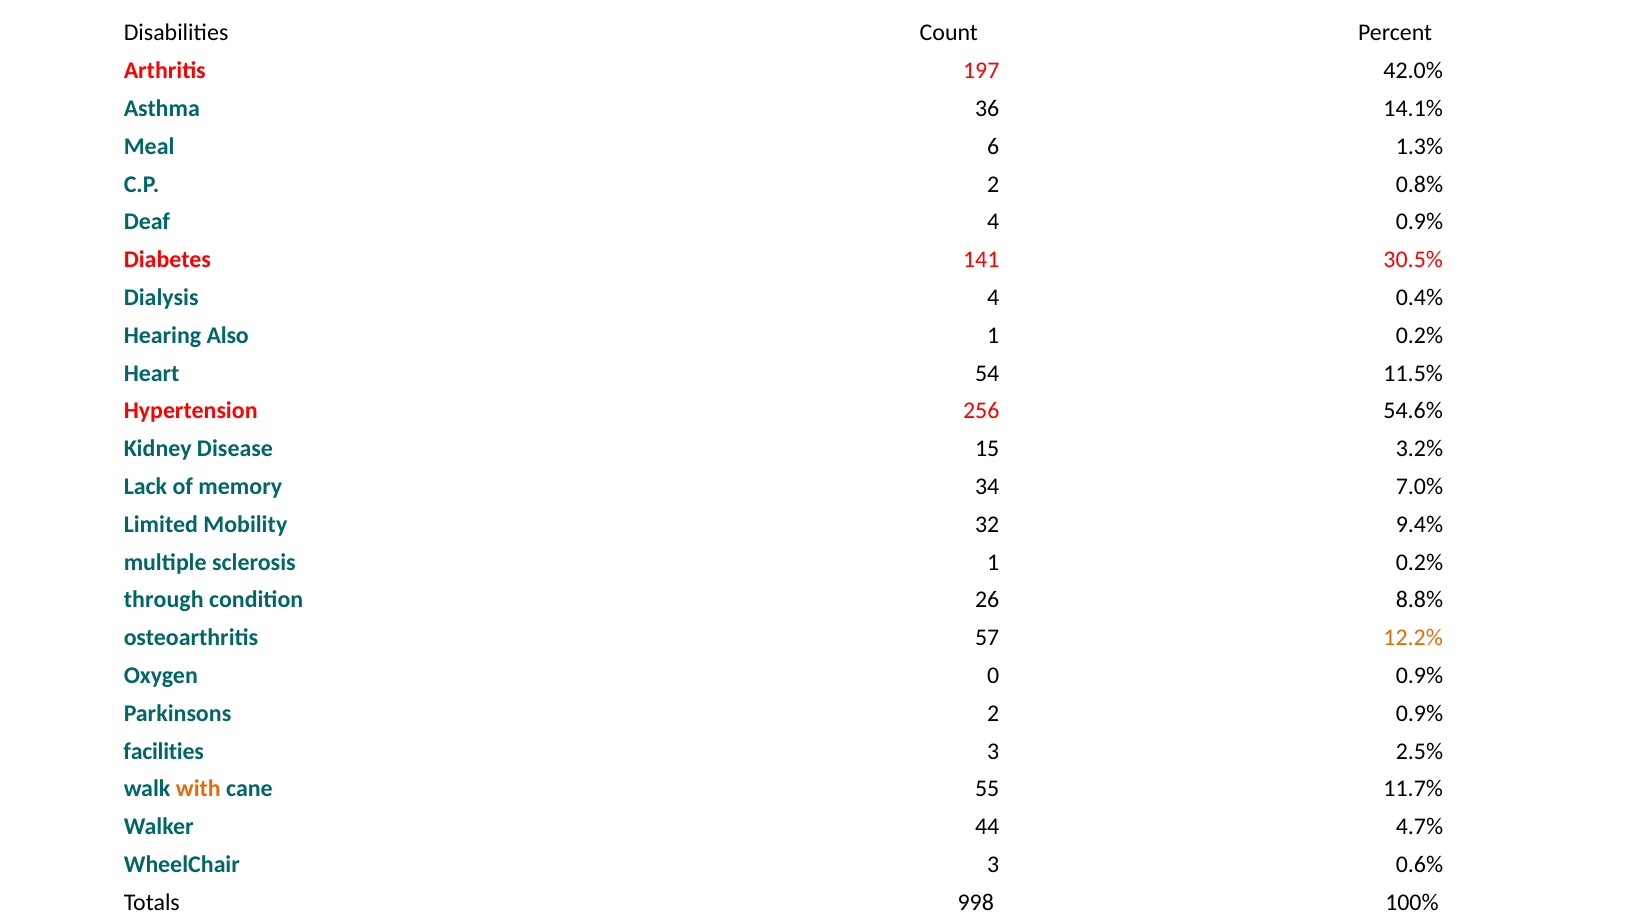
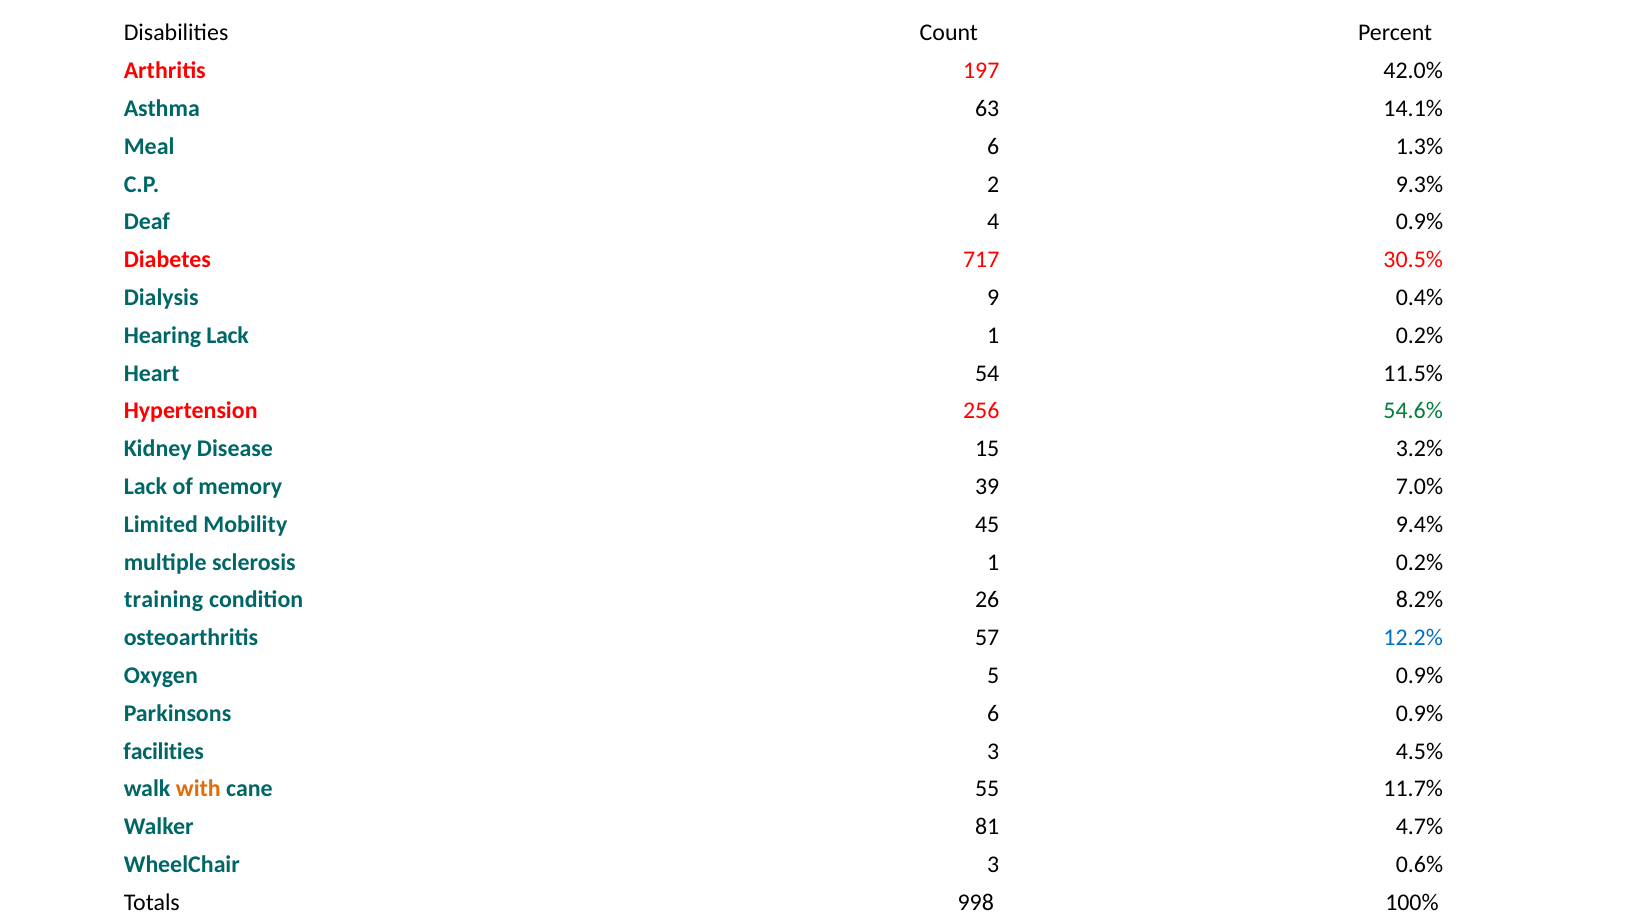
36: 36 -> 63 (987, 109)
0.8%: 0.8% -> 9.3% (1419, 184)
141: 141 -> 717 (981, 260)
Dialysis 4: 4 -> 9 (993, 298)
Hearing Also: Also -> Lack (228, 335)
54.6% colour: black -> green (1413, 411)
34: 34 -> 39 (987, 487)
32: 32 -> 45 (987, 524)
through: through -> training (164, 600)
8.8%: 8.8% -> 8.2% (1419, 600)
12.2% colour: orange -> blue (1413, 638)
0: 0 -> 5 (993, 676)
Parkinsons 2: 2 -> 6 (993, 713)
2.5%: 2.5% -> 4.5% (1419, 751)
44: 44 -> 81 (987, 827)
